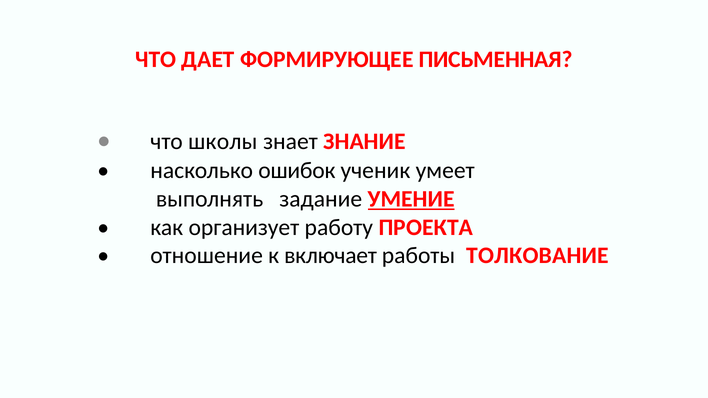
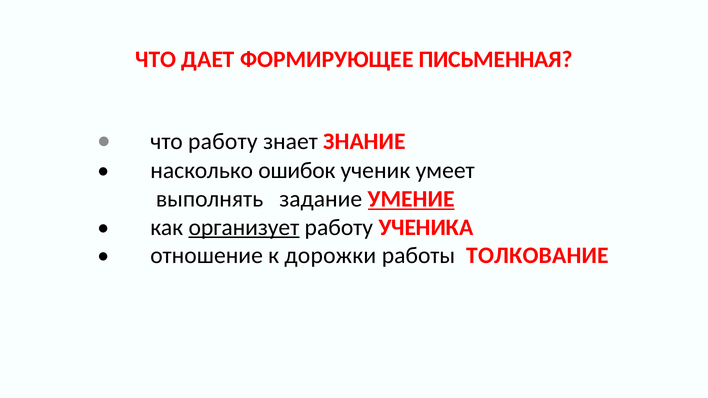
что школы: школы -> работу (223, 142)
организует underline: none -> present (244, 227)
ПРОЕКТА: ПРОЕКТА -> УЧЕНИКА (426, 227)
включает: включает -> дорожки (330, 256)
